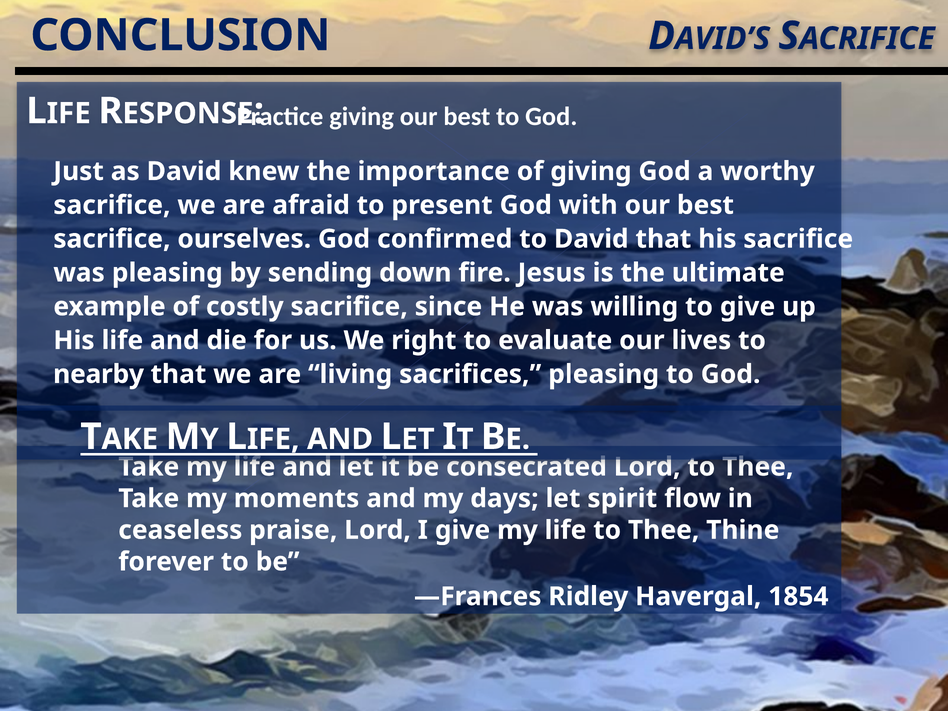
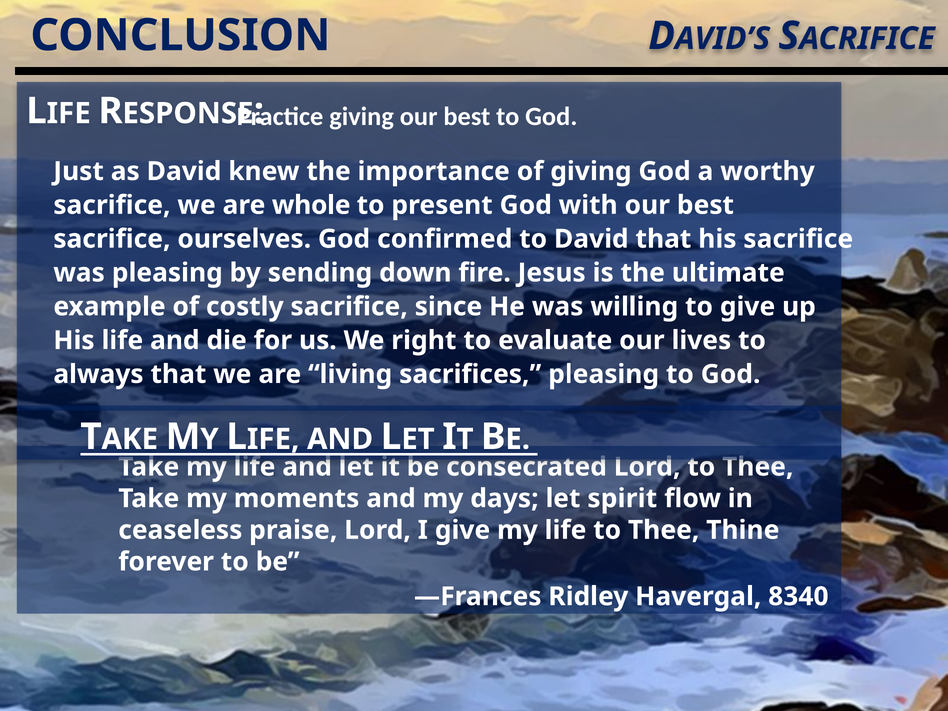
afraid: afraid -> whole (311, 205)
nearby: nearby -> always (98, 374)
1854: 1854 -> 8340 (798, 596)
